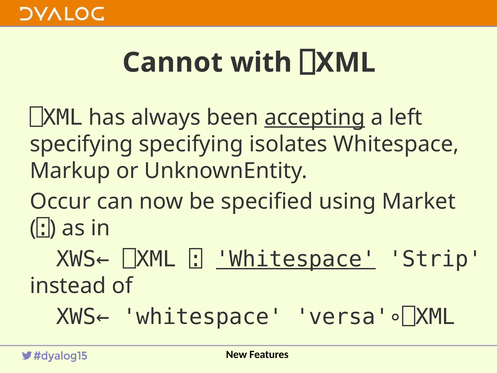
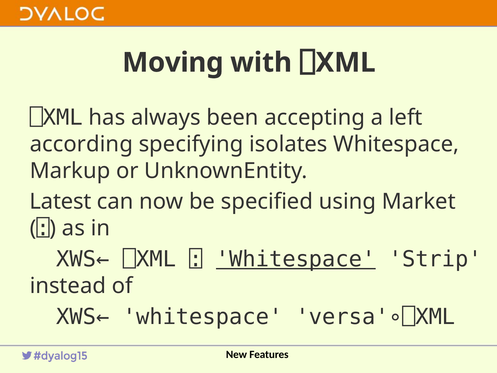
Cannot: Cannot -> Moving (173, 63)
accepting underline: present -> none (315, 118)
specifying: specifying -> according (81, 144)
Occur: Occur -> Latest (61, 202)
